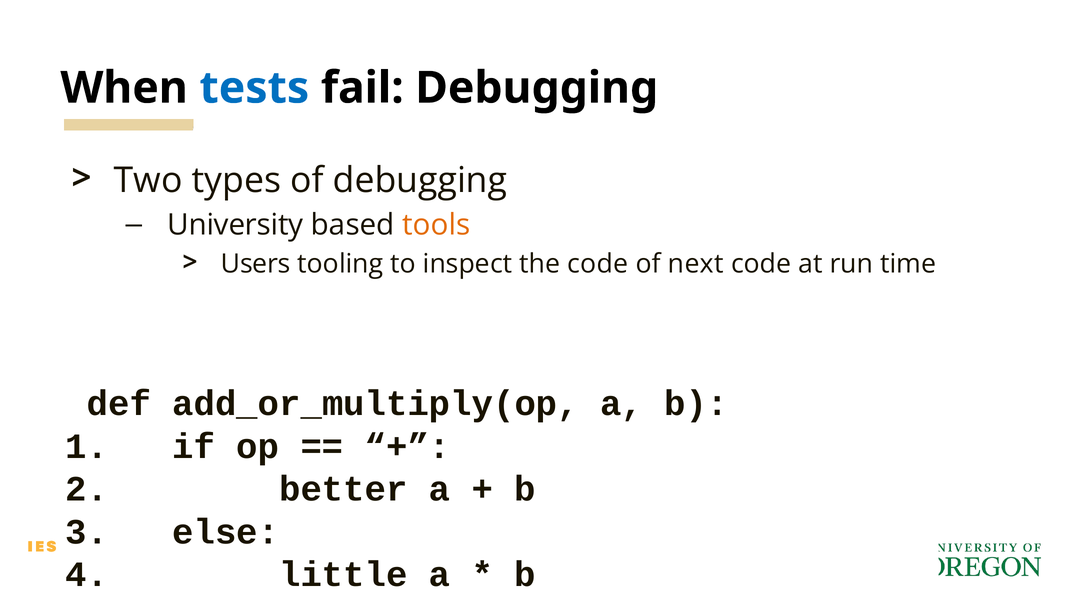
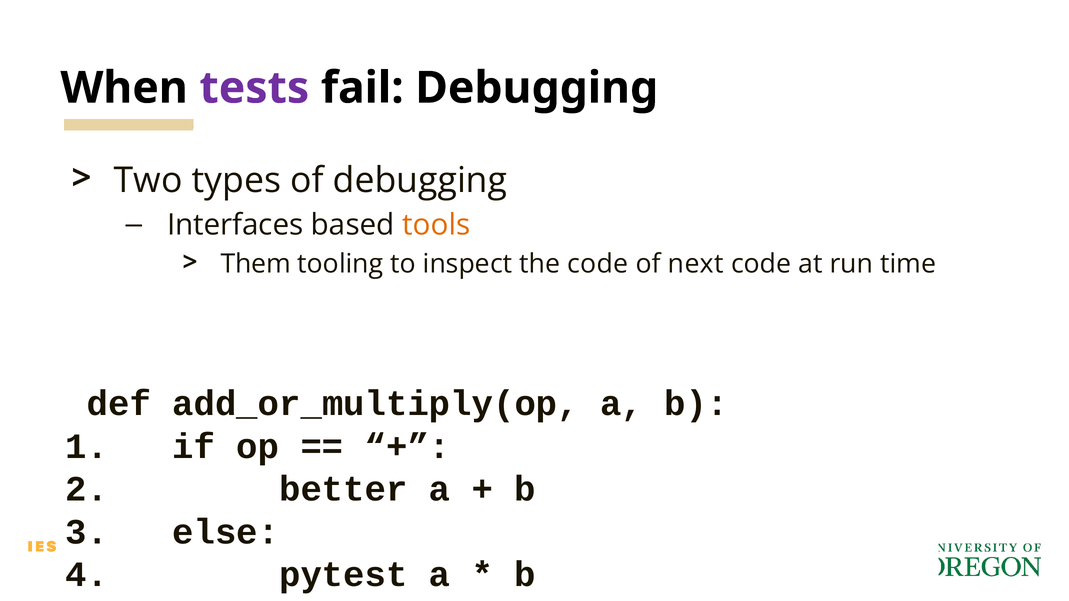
tests colour: blue -> purple (254, 88)
University: University -> Interfaces (235, 225)
Users: Users -> Them (256, 264)
little: little -> pytest (343, 575)
